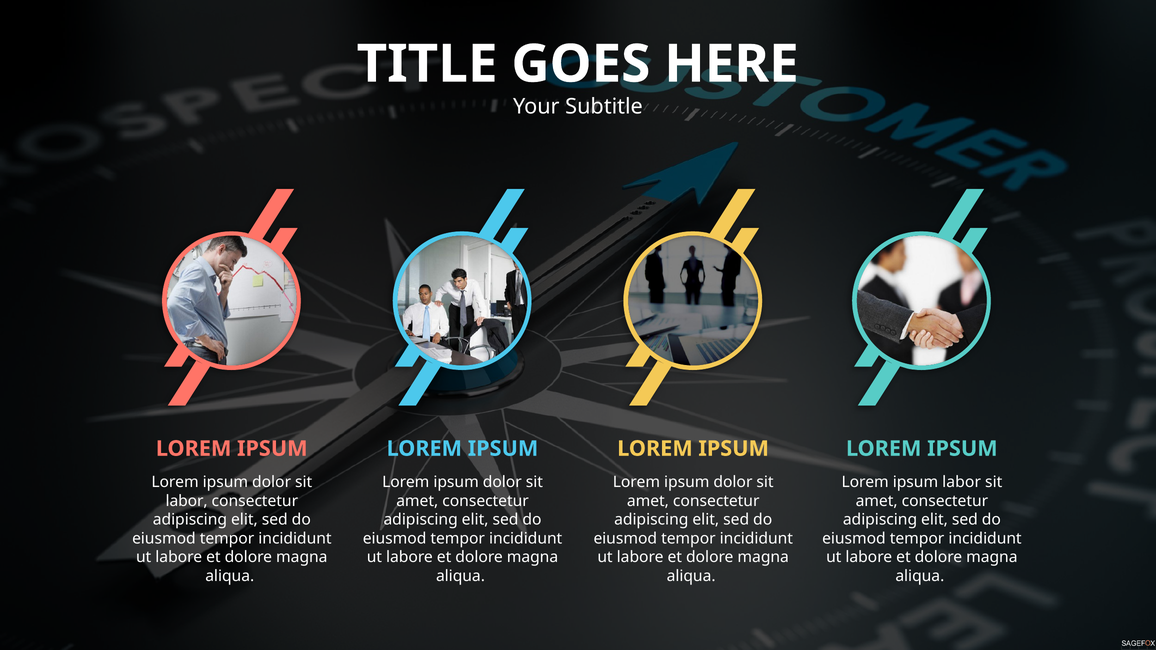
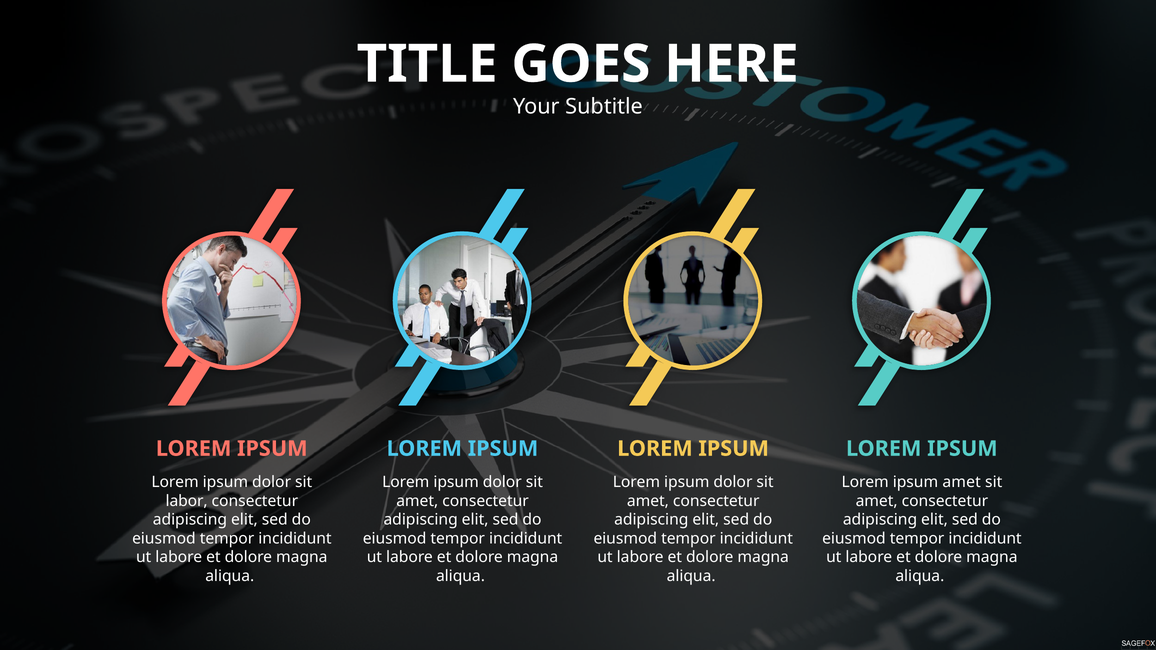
ipsum labor: labor -> amet (962, 482)
